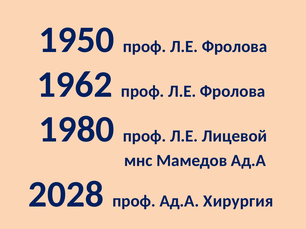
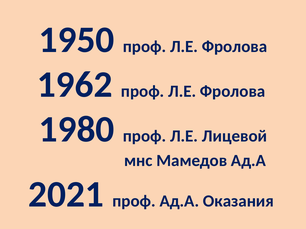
2028: 2028 -> 2021 (66, 195)
Хирургия: Хирургия -> Оказания (238, 202)
